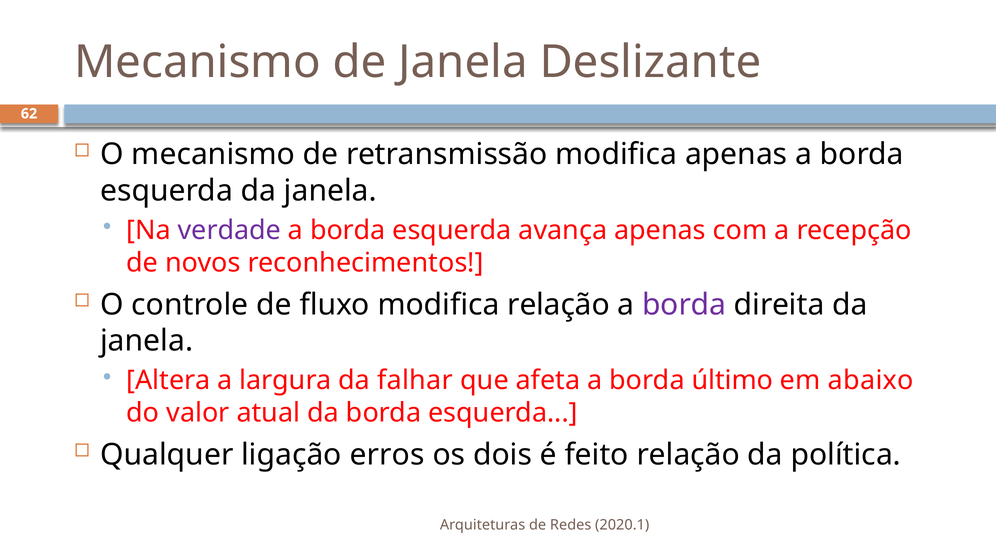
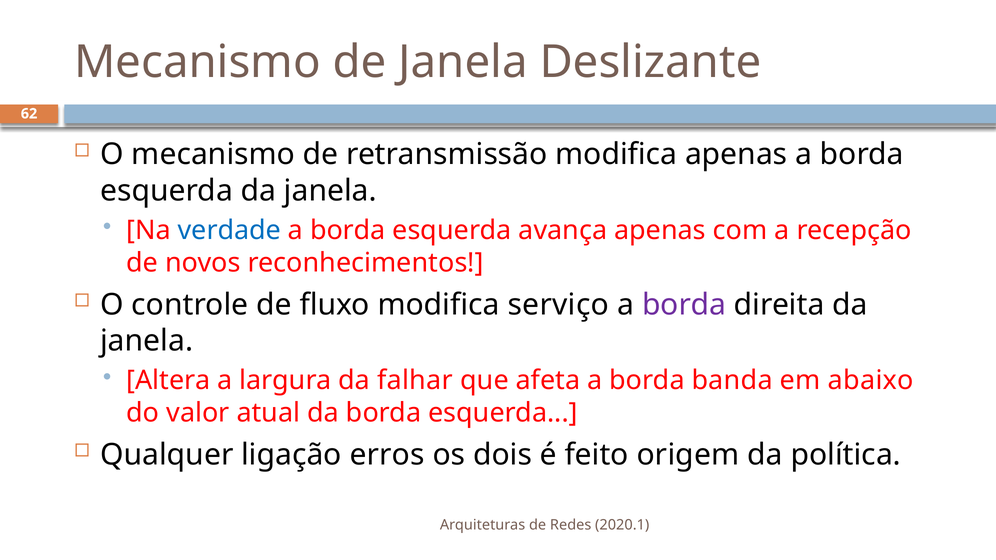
verdade colour: purple -> blue (229, 231)
modifica relação: relação -> serviço (558, 305)
último: último -> banda (732, 381)
feito relação: relação -> origem (688, 455)
